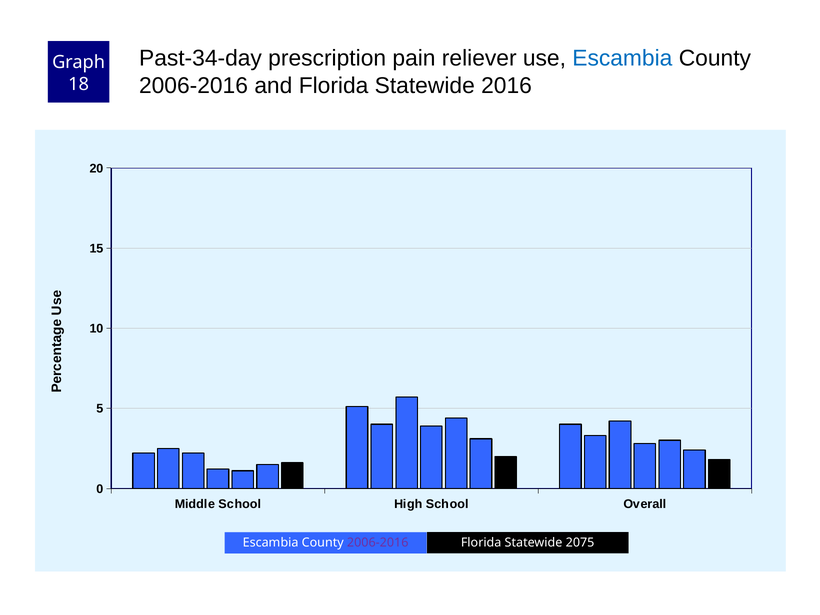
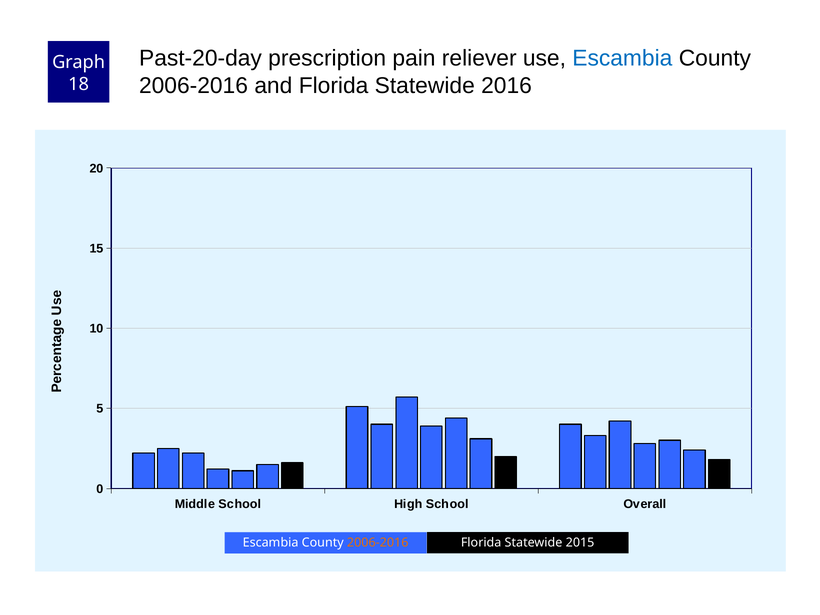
Past-34-day: Past-34-day -> Past-20-day (200, 58)
2006-2016 colour: purple -> orange (378, 543)
2075: 2075 -> 2015 (580, 543)
